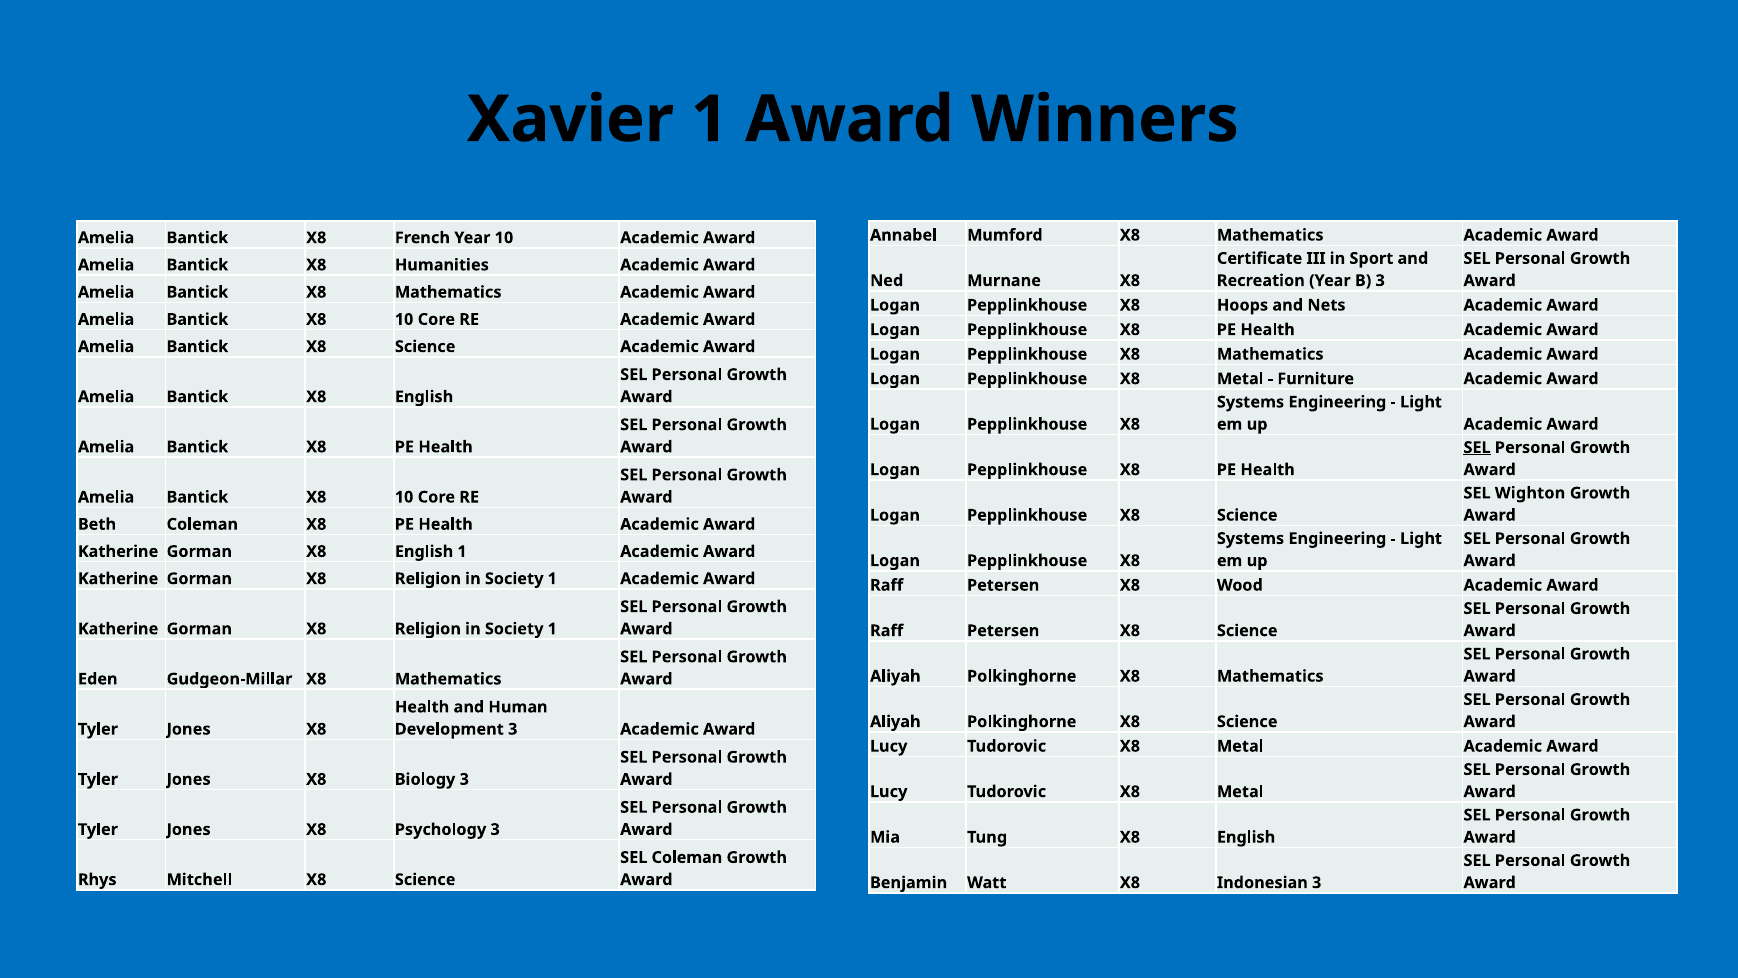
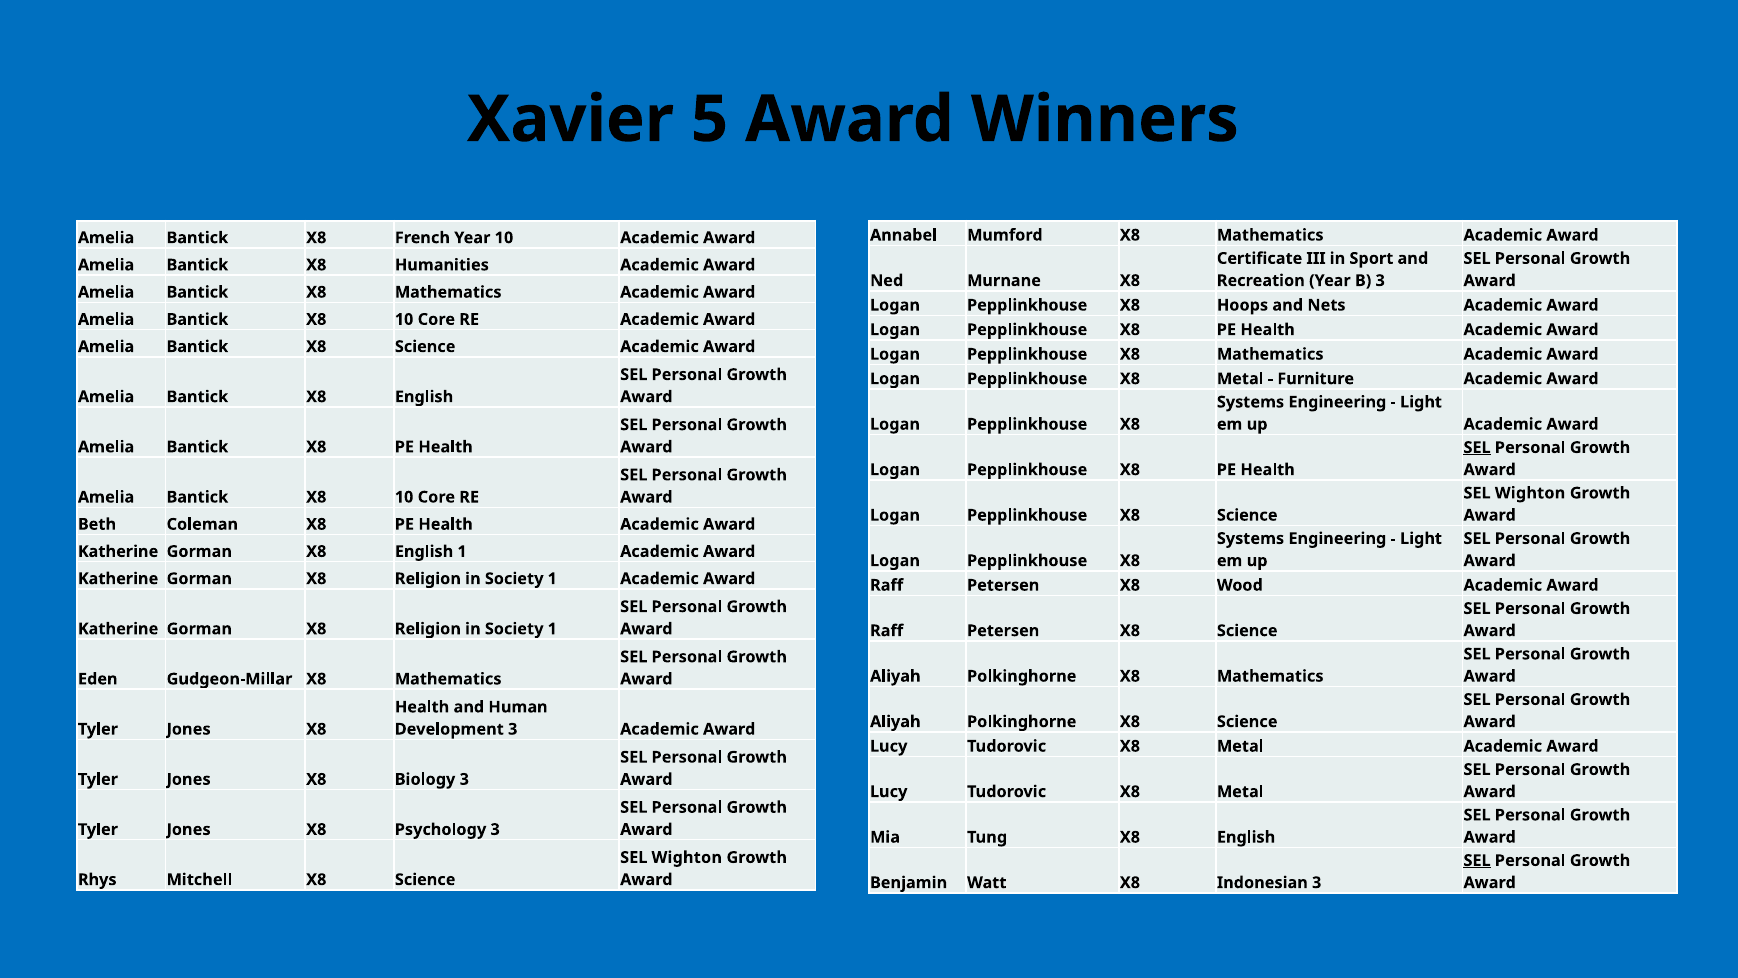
Xavier 1: 1 -> 5 (710, 120)
Coleman: Coleman -> Wighton (687, 857)
SEL underline: none -> present (1477, 860)
